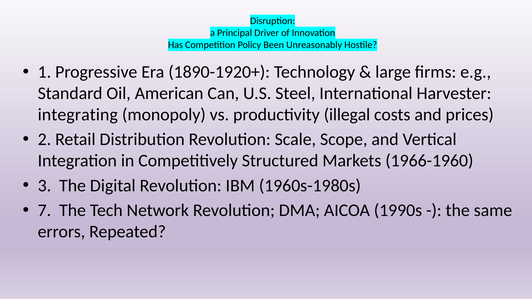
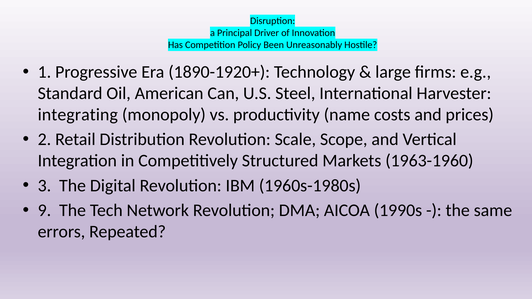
illegal: illegal -> name (347, 115)
1966-1960: 1966-1960 -> 1963-1960 (429, 161)
7: 7 -> 9 (44, 211)
